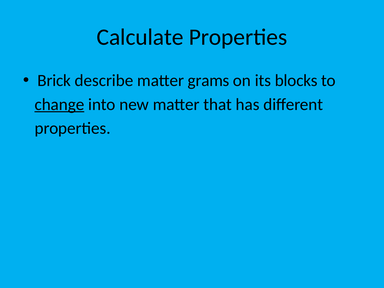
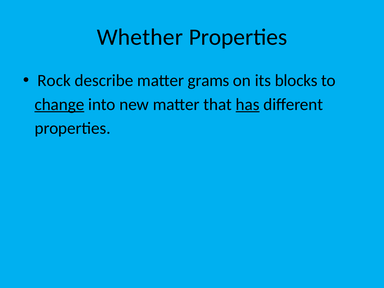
Calculate: Calculate -> Whether (140, 37)
Brick: Brick -> Rock (54, 81)
has underline: none -> present (248, 104)
